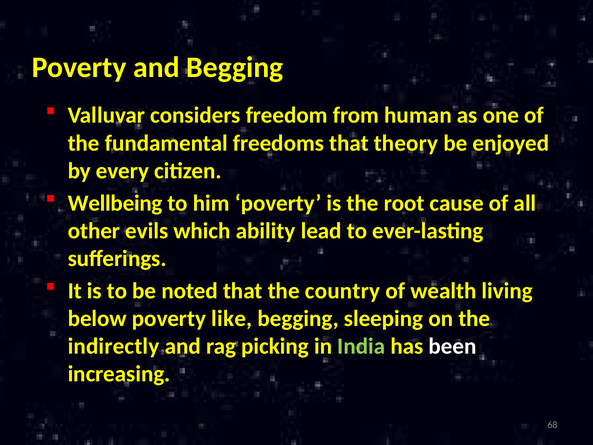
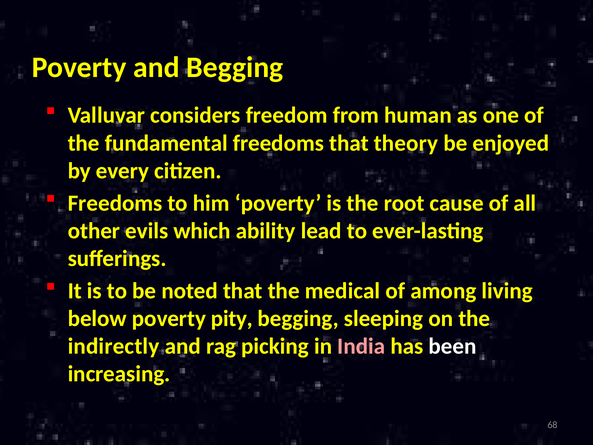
Wellbeing: Wellbeing -> Freedoms (115, 203)
country: country -> medical (343, 291)
wealth: wealth -> among (443, 291)
like: like -> pity (232, 318)
India colour: light green -> pink (361, 346)
